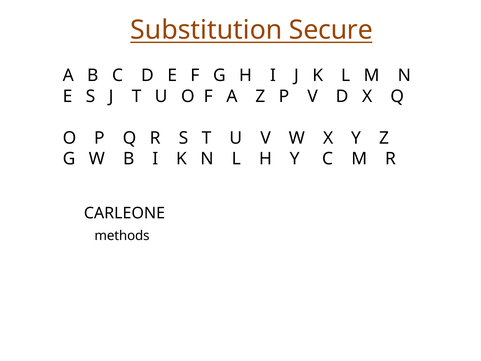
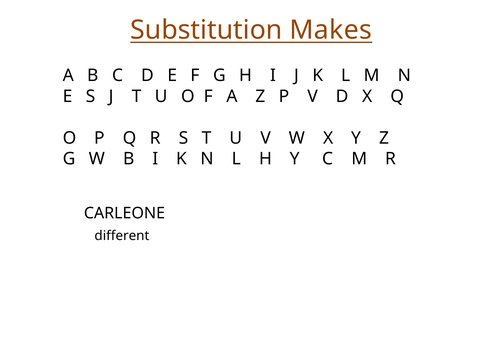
Secure: Secure -> Makes (331, 30)
methods: methods -> different (122, 236)
